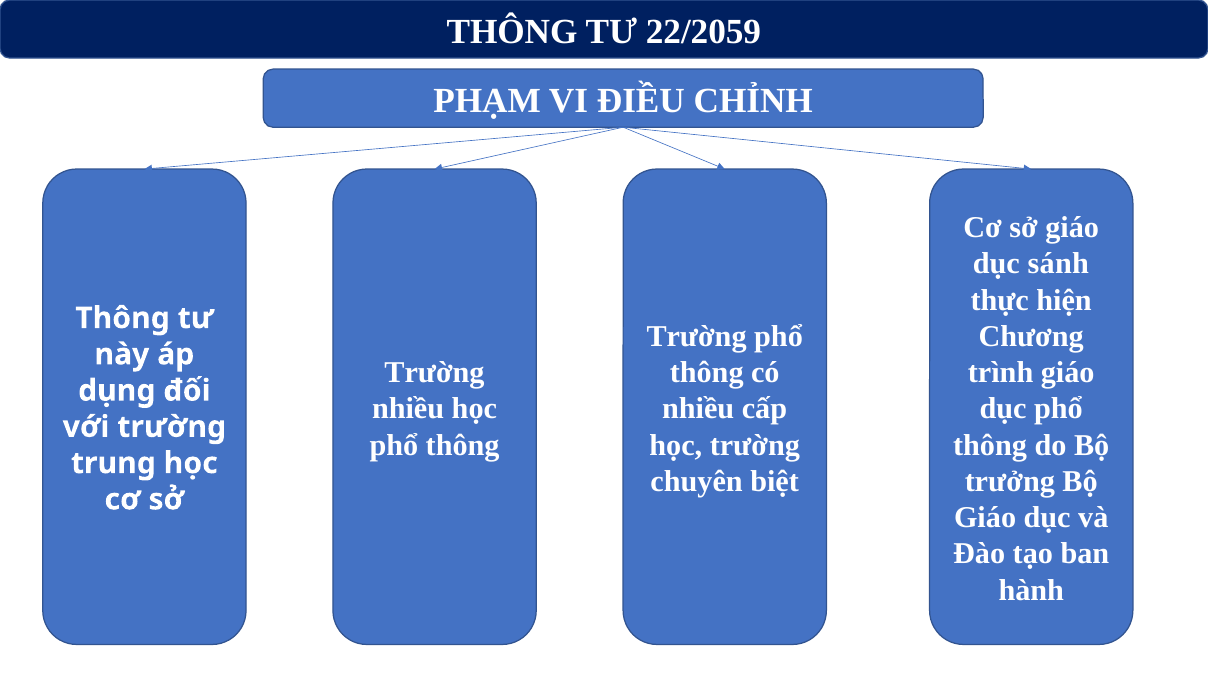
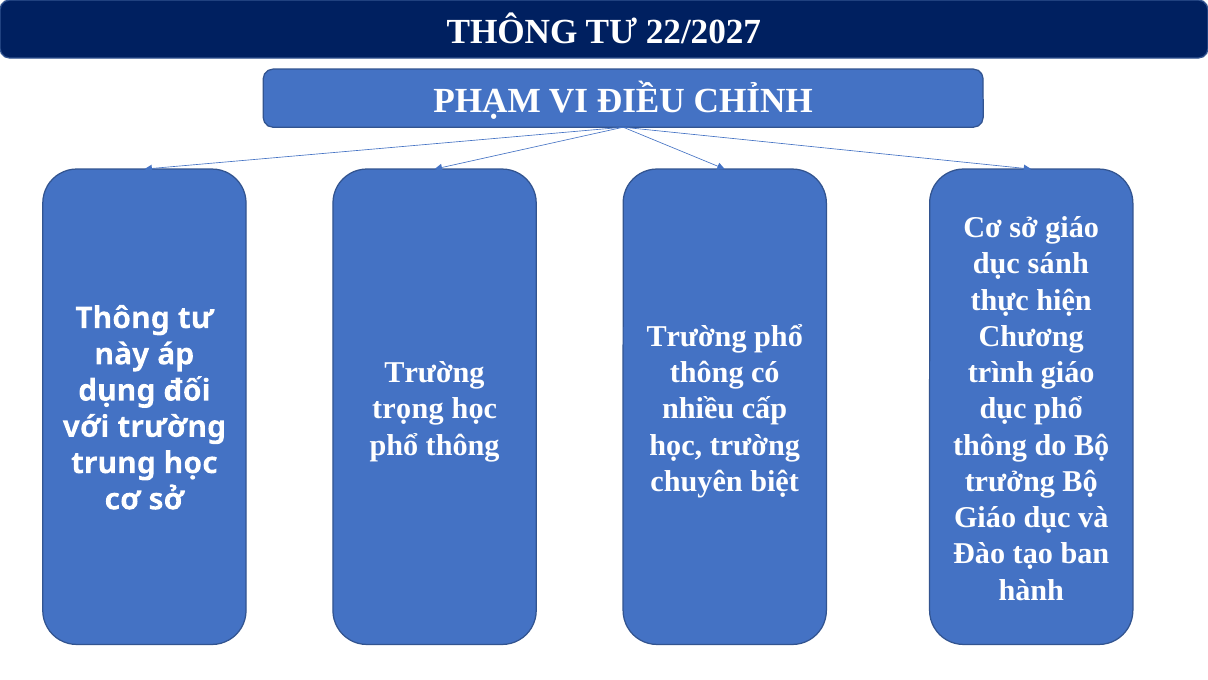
22/2059: 22/2059 -> 22/2027 (703, 31)
nhiều: nhiều -> trọng (408, 409)
